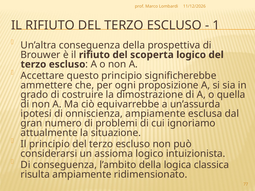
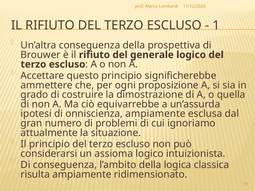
scoperta: scoperta -> generale (152, 55)
